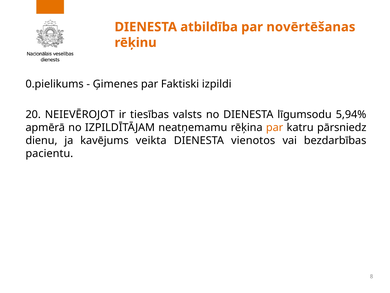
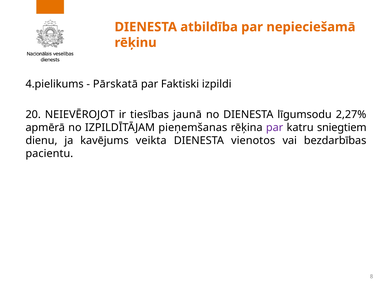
novērtēšanas: novērtēšanas -> nepieciešamā (311, 27)
0.pielikums: 0.pielikums -> 4.pielikums (55, 84)
Ģimenes: Ģimenes -> Pārskatā (115, 84)
valsts: valsts -> jaunā (187, 114)
5,94%: 5,94% -> 2,27% (351, 114)
neatņemamu: neatņemamu -> pieņemšanas (193, 127)
par colour: orange -> purple (275, 127)
pārsniedz: pārsniedz -> sniegtiem (342, 127)
